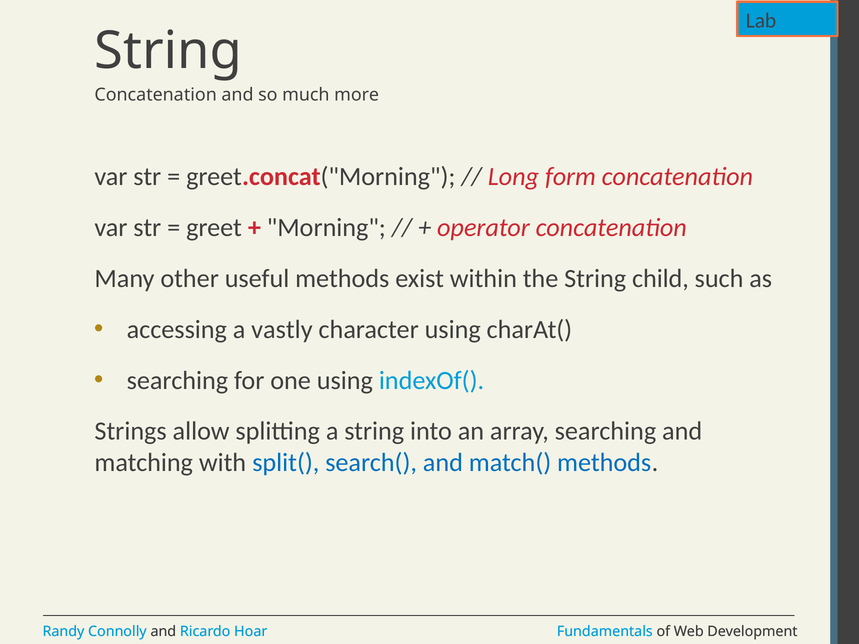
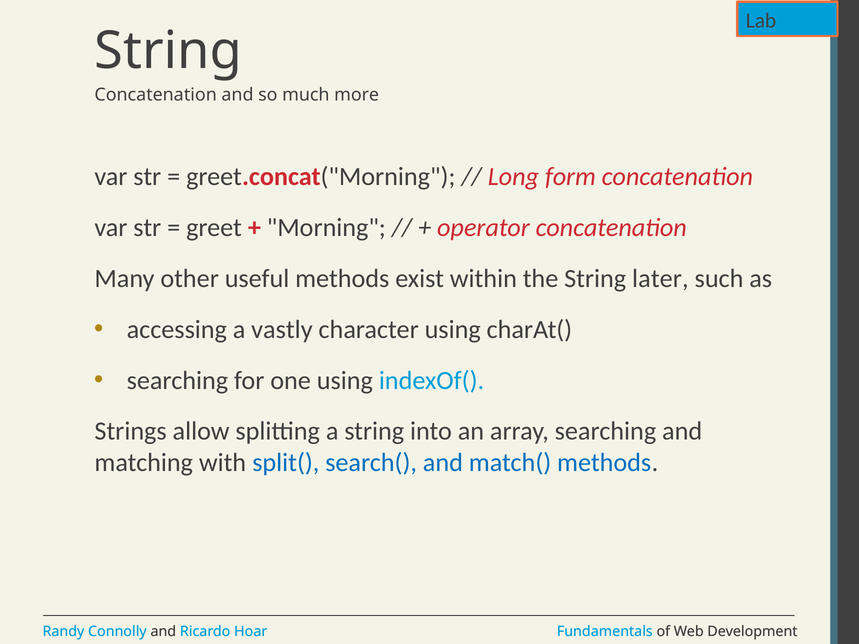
child: child -> later (660, 278)
